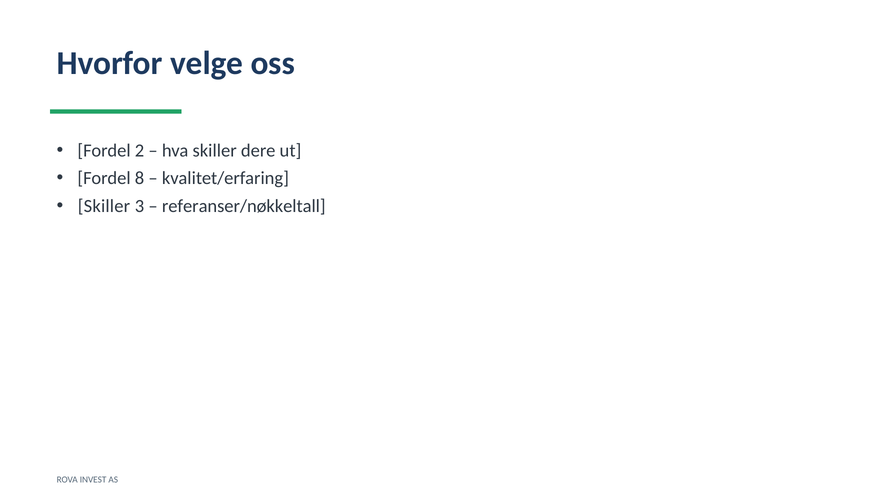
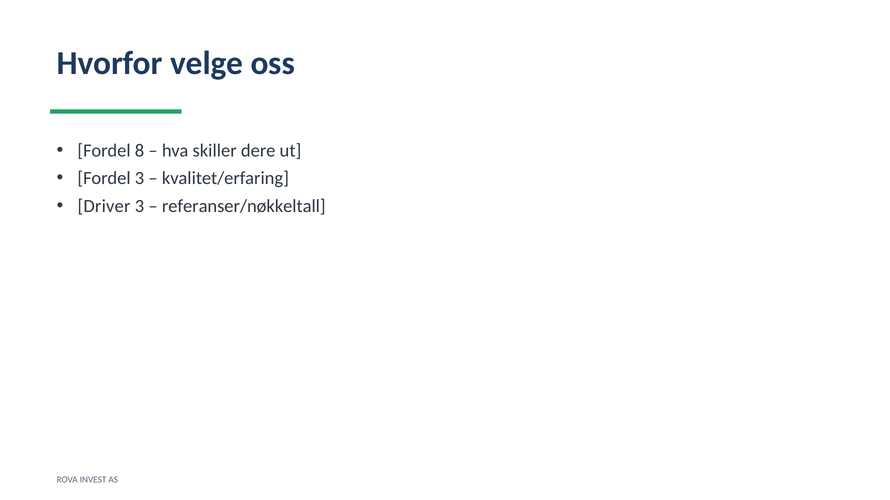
2: 2 -> 8 (140, 151)
Fordel 8: 8 -> 3 (140, 179)
Skiller: Skiller -> Driver (104, 206)
